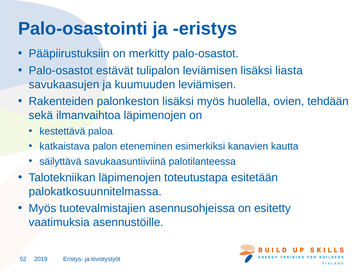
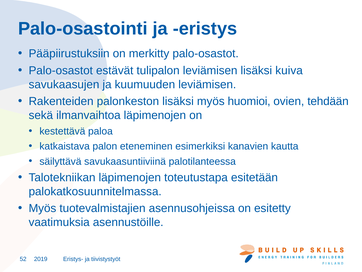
liasta: liasta -> kuiva (289, 70)
huolella: huolella -> huomioi (249, 101)
